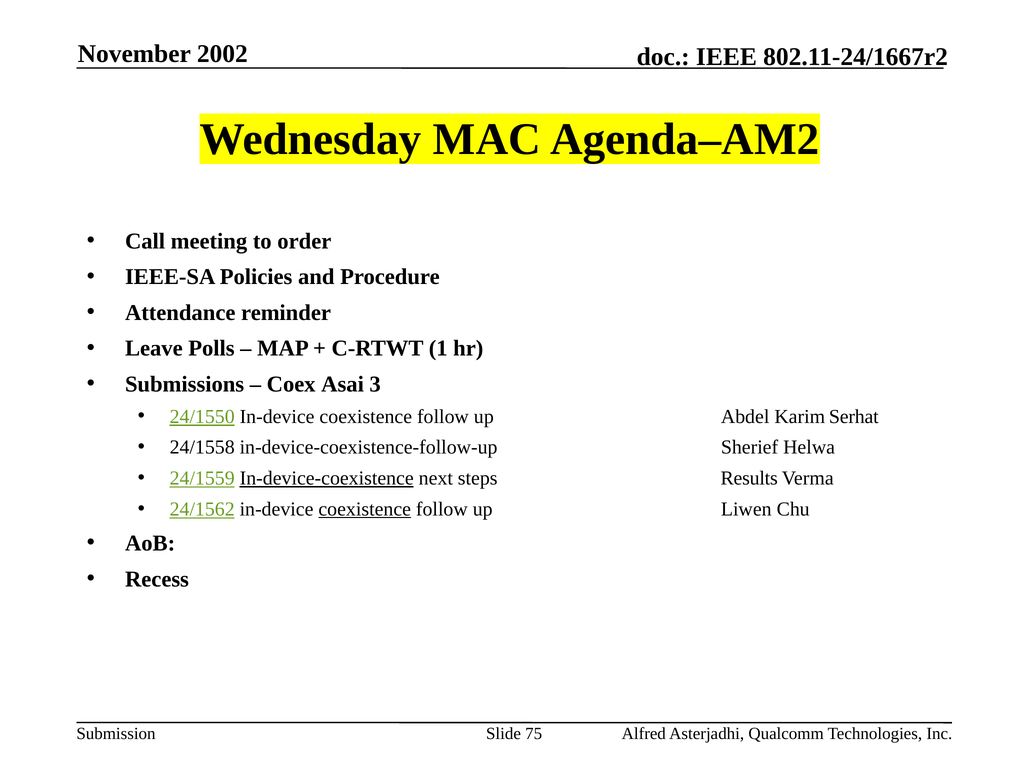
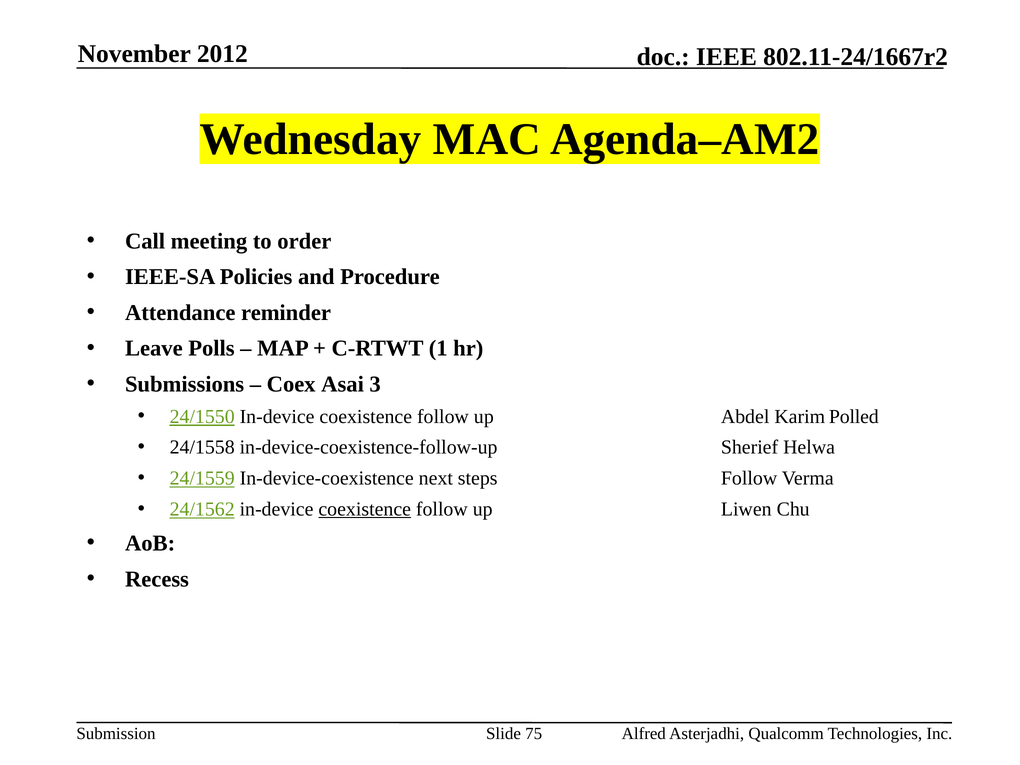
2002: 2002 -> 2012 (222, 54)
Serhat: Serhat -> Polled (854, 416)
In-device-coexistence underline: present -> none (327, 478)
steps Results: Results -> Follow (749, 478)
